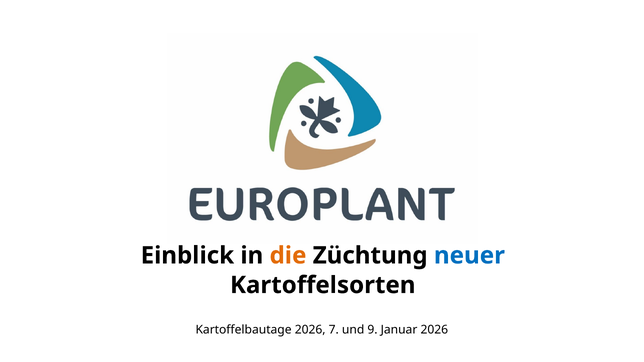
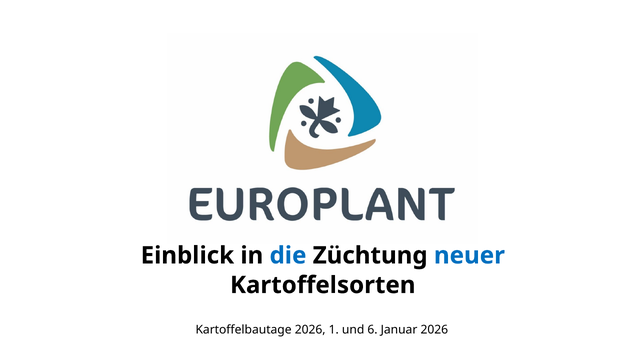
die colour: orange -> blue (288, 256)
7: 7 -> 1 (334, 330)
9: 9 -> 6 (373, 330)
